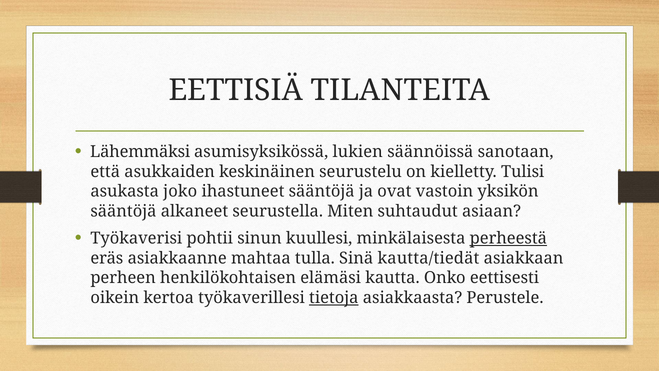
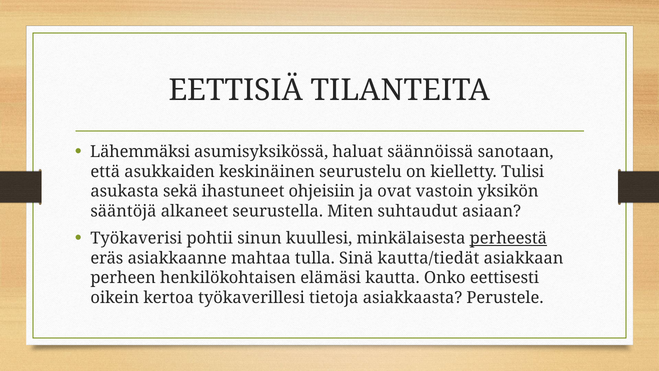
lukien: lukien -> haluat (358, 152)
joko: joko -> sekä (180, 191)
ihastuneet sääntöjä: sääntöjä -> ohjeisiin (322, 191)
tietoja underline: present -> none (334, 298)
